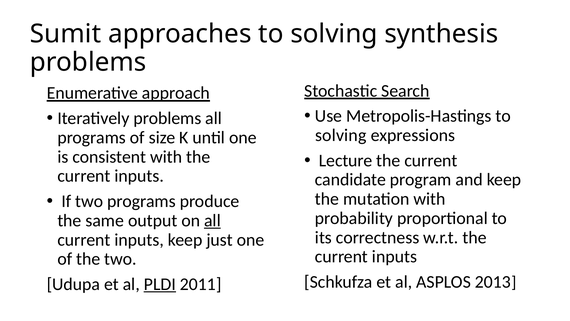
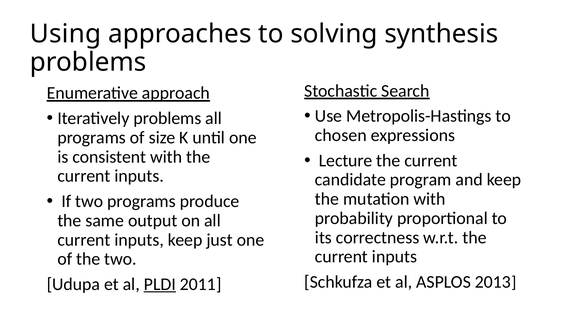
Sumit: Sumit -> Using (65, 34)
solving: solving -> chosen (341, 135)
all underline: present -> none (212, 220)
